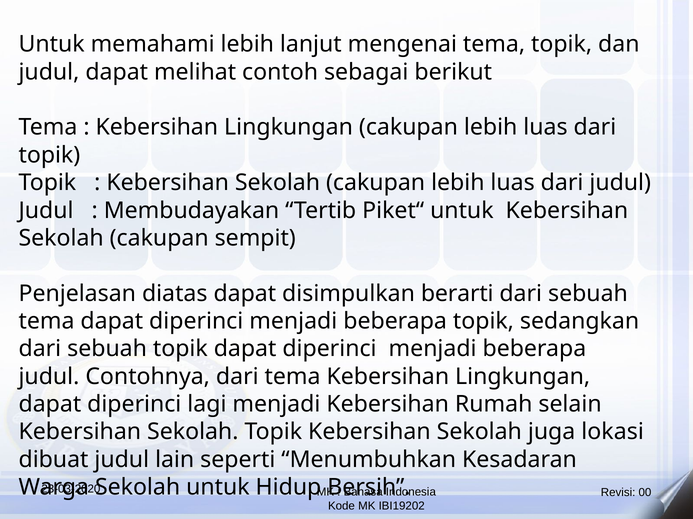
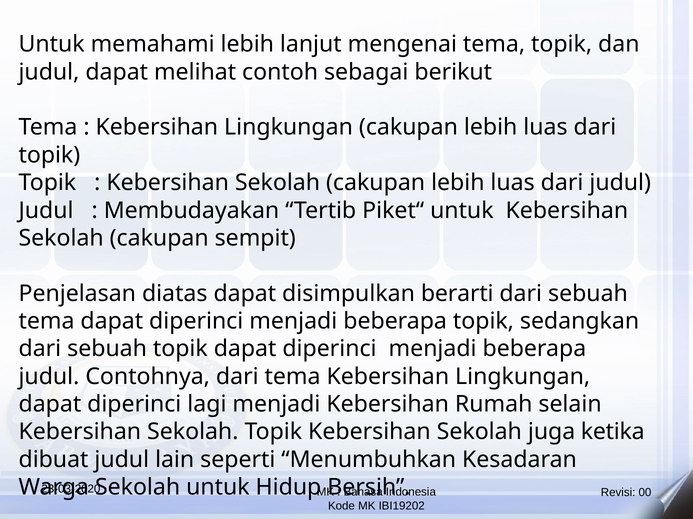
lokasi: lokasi -> ketika (613, 432)
